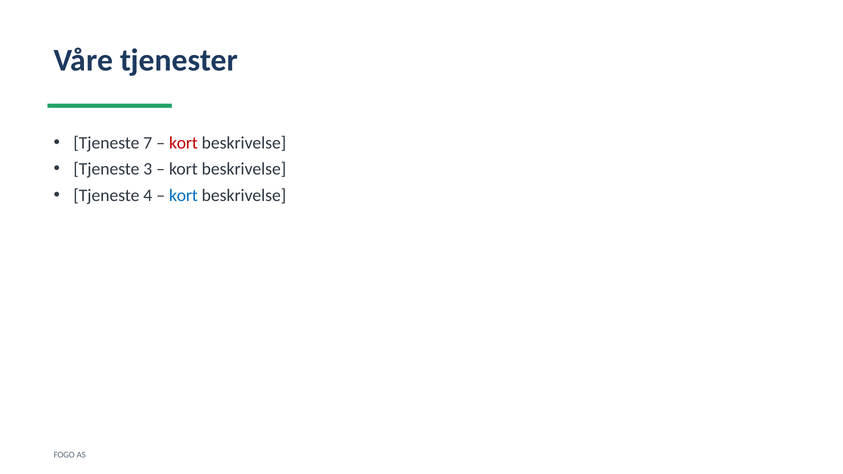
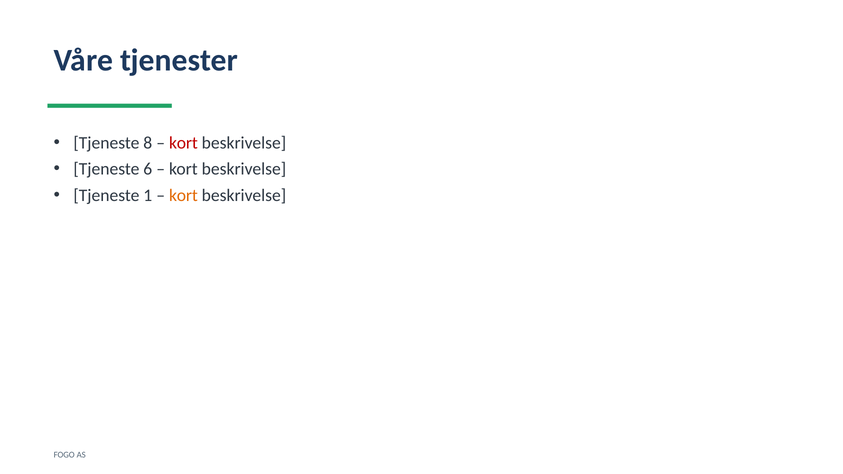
7: 7 -> 8 (148, 143)
3: 3 -> 6 (148, 169)
4: 4 -> 1 (148, 195)
kort colour: blue -> orange (183, 195)
